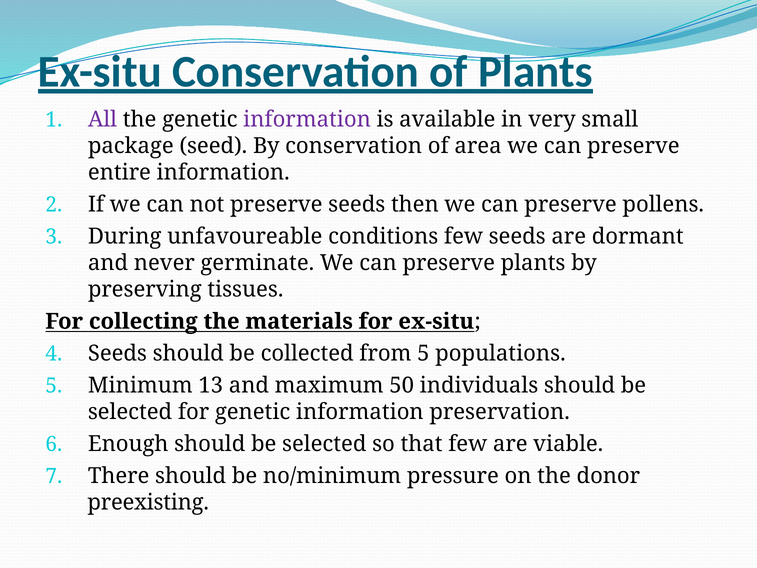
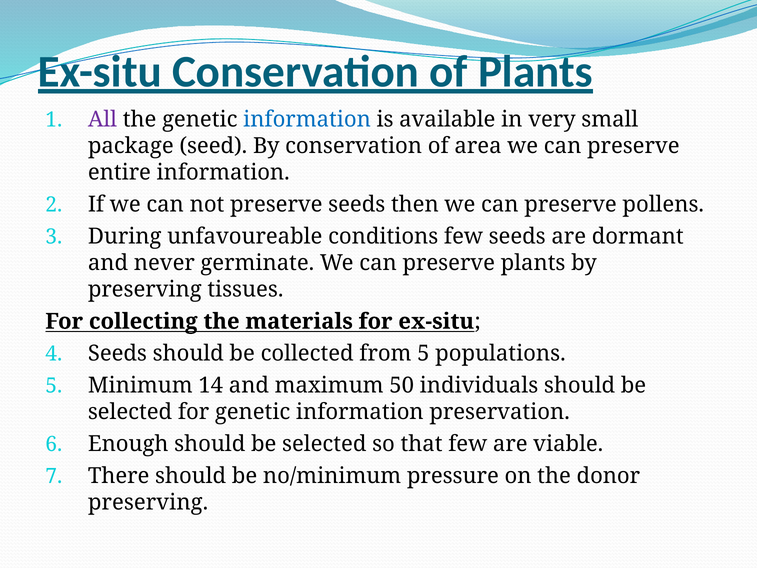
information colour: purple -> blue (307, 119)
13: 13 -> 14 (211, 385)
preexisting: preexisting -> preserving (148, 502)
